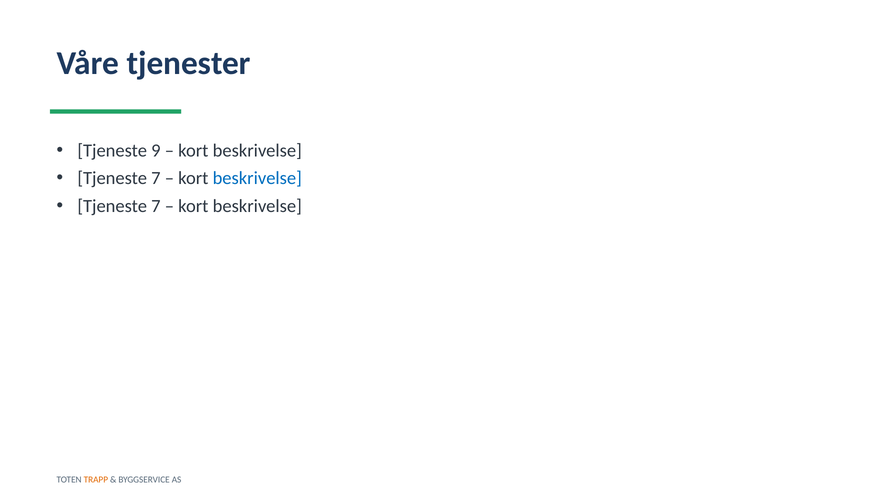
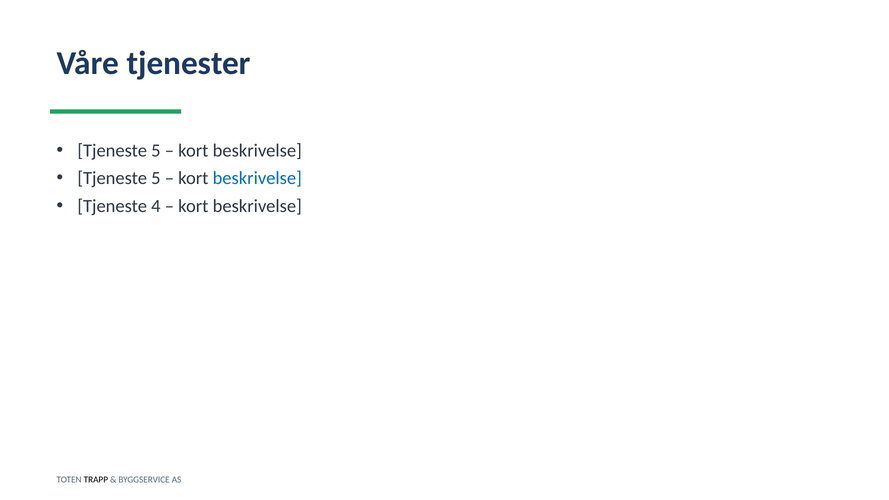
9: 9 -> 5 (156, 151)
7: 7 -> 5 (156, 178)
7: 7 -> 4 (156, 206)
TRAPP colour: orange -> black (96, 480)
